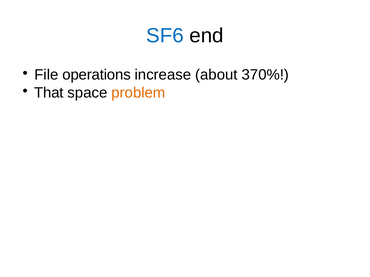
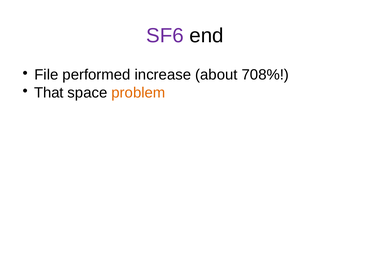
SF6 colour: blue -> purple (165, 36)
operations: operations -> performed (96, 75)
370%: 370% -> 708% (265, 75)
